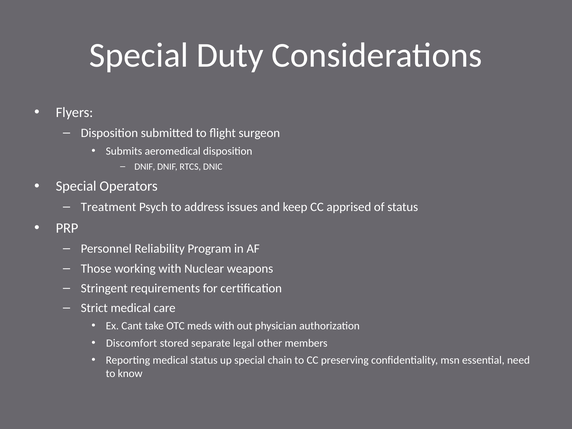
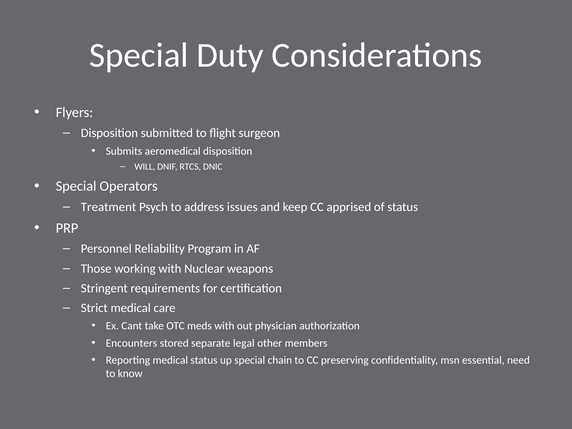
DNIF: DNIF -> WILL (145, 167)
Discomfort: Discomfort -> Encounters (132, 343)
